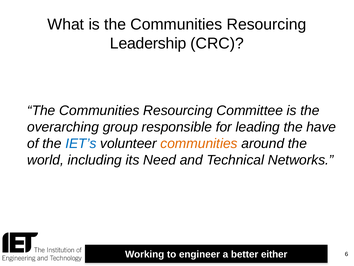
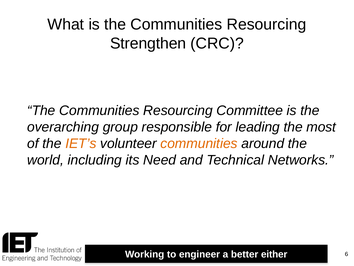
Leadership: Leadership -> Strengthen (148, 43)
have: have -> most (321, 127)
IET’s colour: blue -> orange (81, 143)
